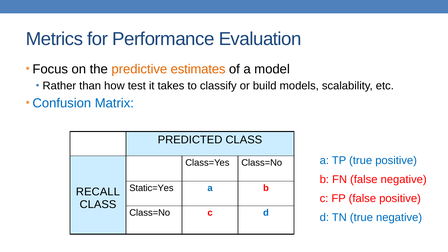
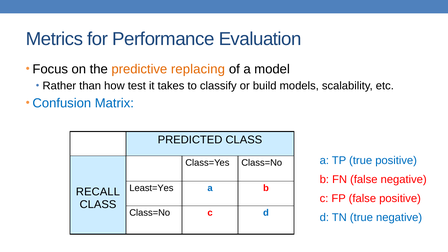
estimates: estimates -> replacing (198, 69)
Static=Yes: Static=Yes -> Least=Yes (151, 188)
